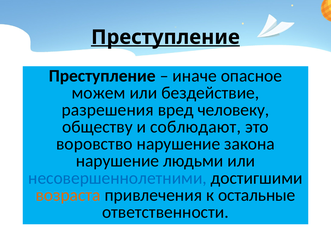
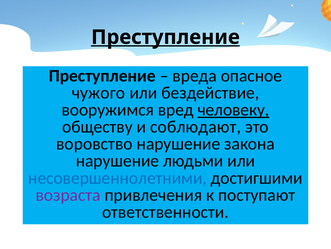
иначе: иначе -> вреда (195, 76)
можем: можем -> чужого (98, 93)
разрешения: разрешения -> вооружимся (108, 110)
человеку underline: none -> present (233, 110)
возраста colour: orange -> purple (68, 194)
остальные: остальные -> поступают (257, 194)
